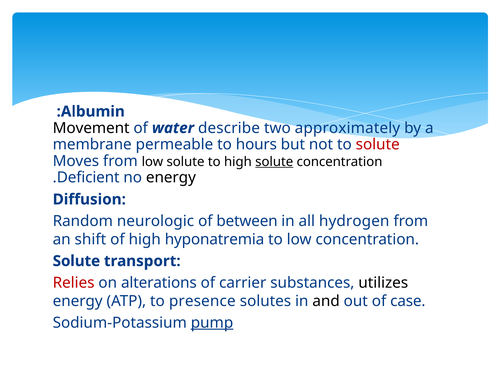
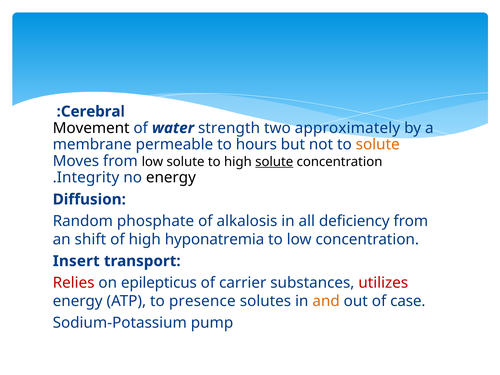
Albumin: Albumin -> Cerebral (93, 112)
describe: describe -> strength (229, 128)
solute colour: red -> orange (378, 145)
Deficient: Deficient -> Integrity (88, 178)
neurologic: neurologic -> phosphate (156, 221)
between: between -> alkalosis (247, 221)
hydrogen: hydrogen -> deficiency (354, 221)
Solute: Solute -> Insert (76, 261)
alterations: alterations -> epilepticus (159, 283)
utilizes colour: black -> red (383, 283)
and colour: black -> orange (326, 301)
pump underline: present -> none (212, 323)
